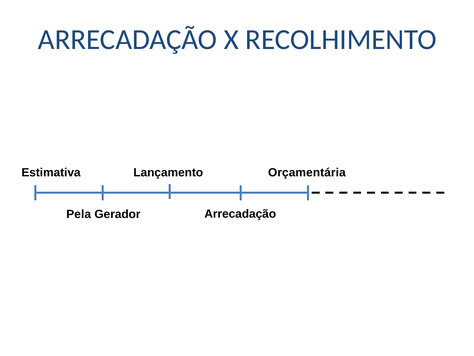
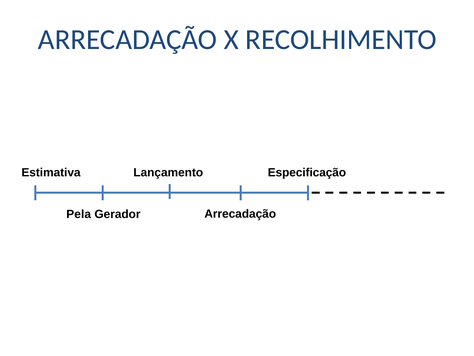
Orçamentária: Orçamentária -> Especificação (307, 172)
